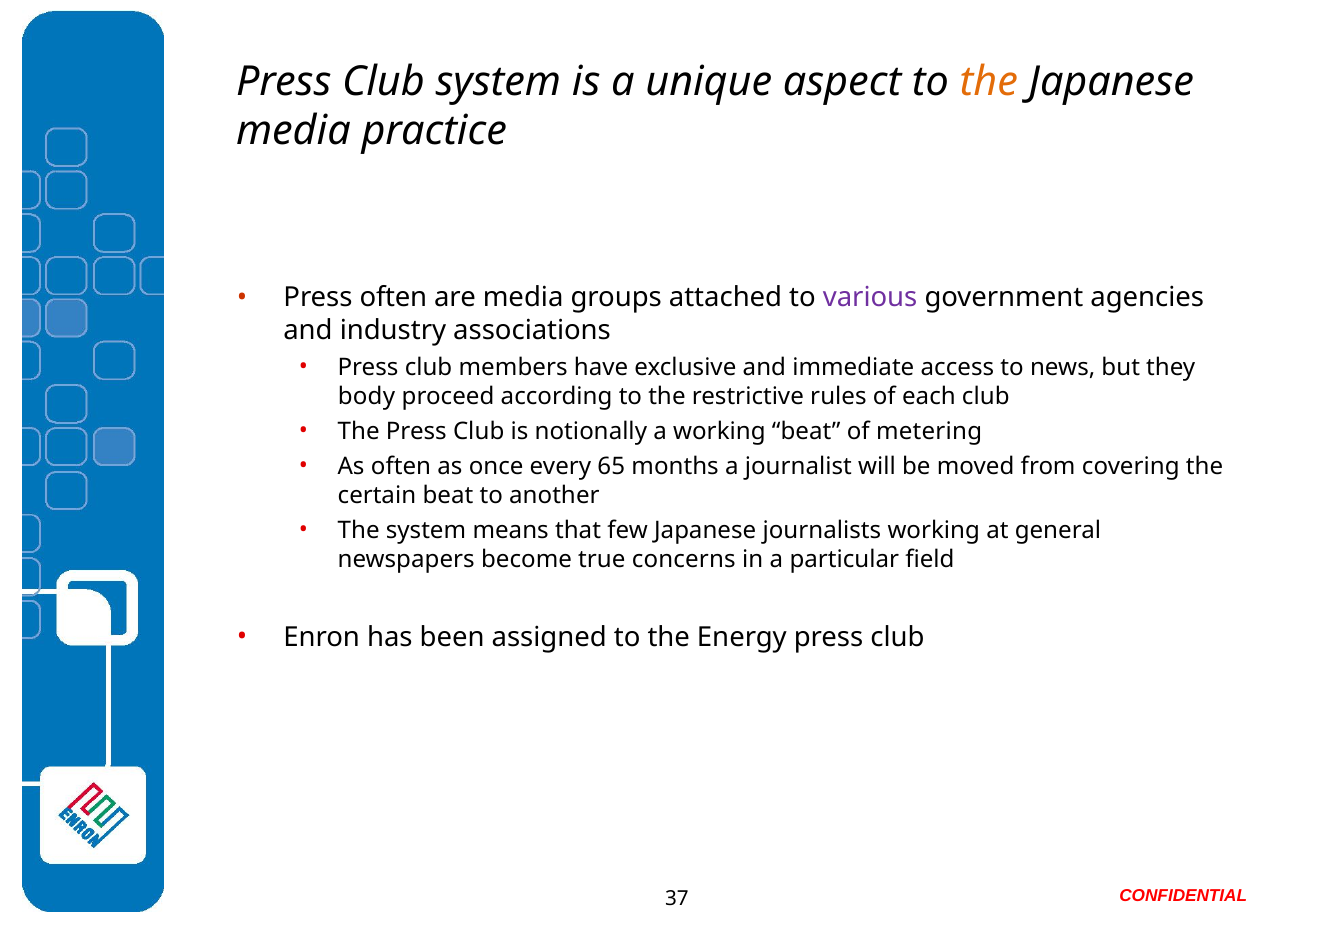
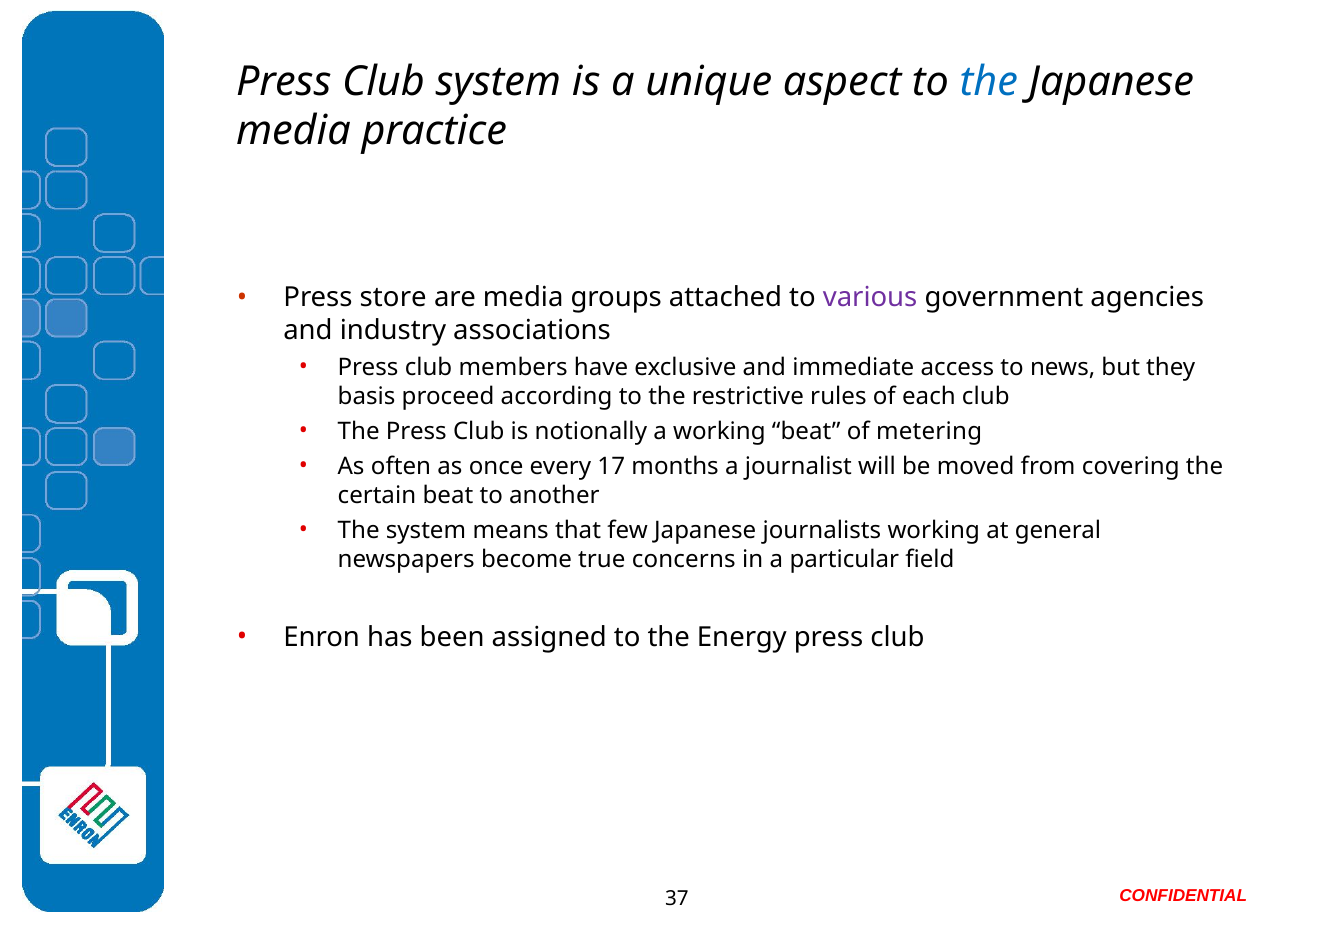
the colour: orange -> blue (989, 81)
Press often: often -> store (393, 297)
body: body -> basis (367, 396)
65: 65 -> 17 (611, 466)
